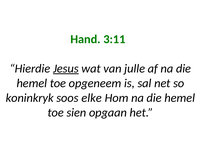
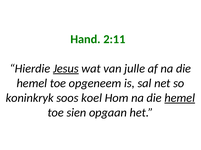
3:11: 3:11 -> 2:11 (114, 39)
elke: elke -> koel (92, 98)
hemel underline: none -> present (180, 98)
